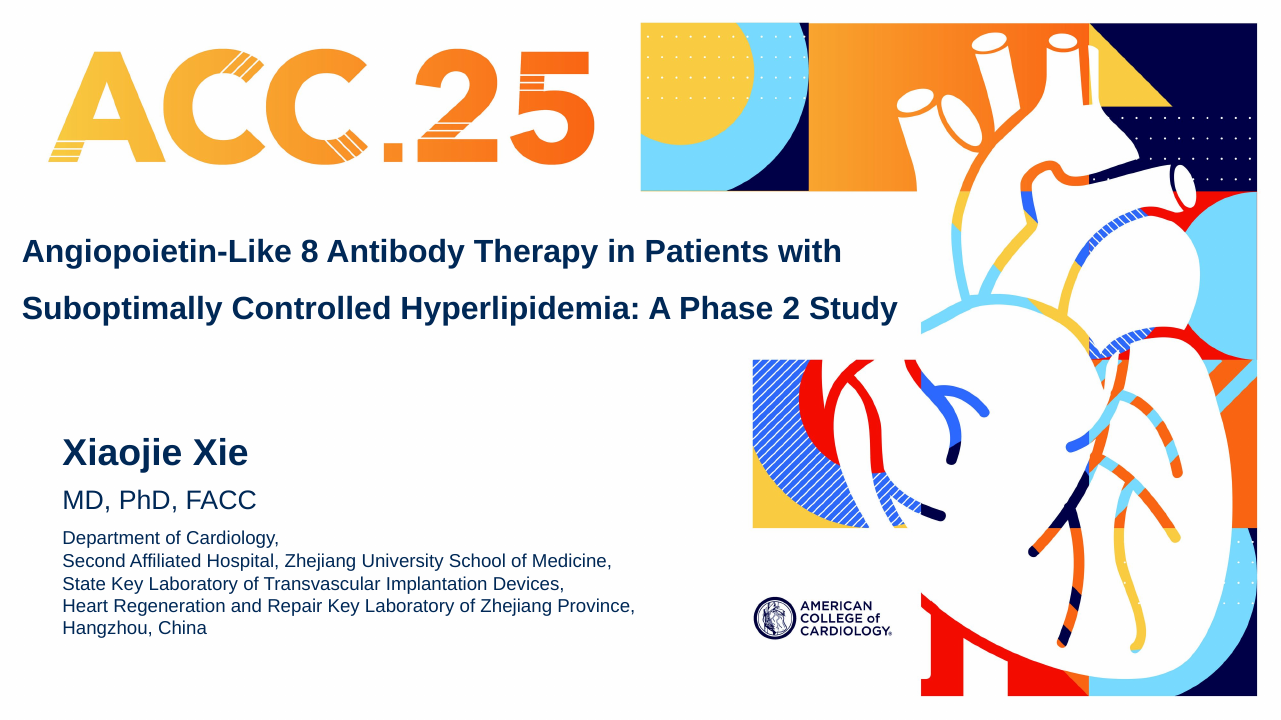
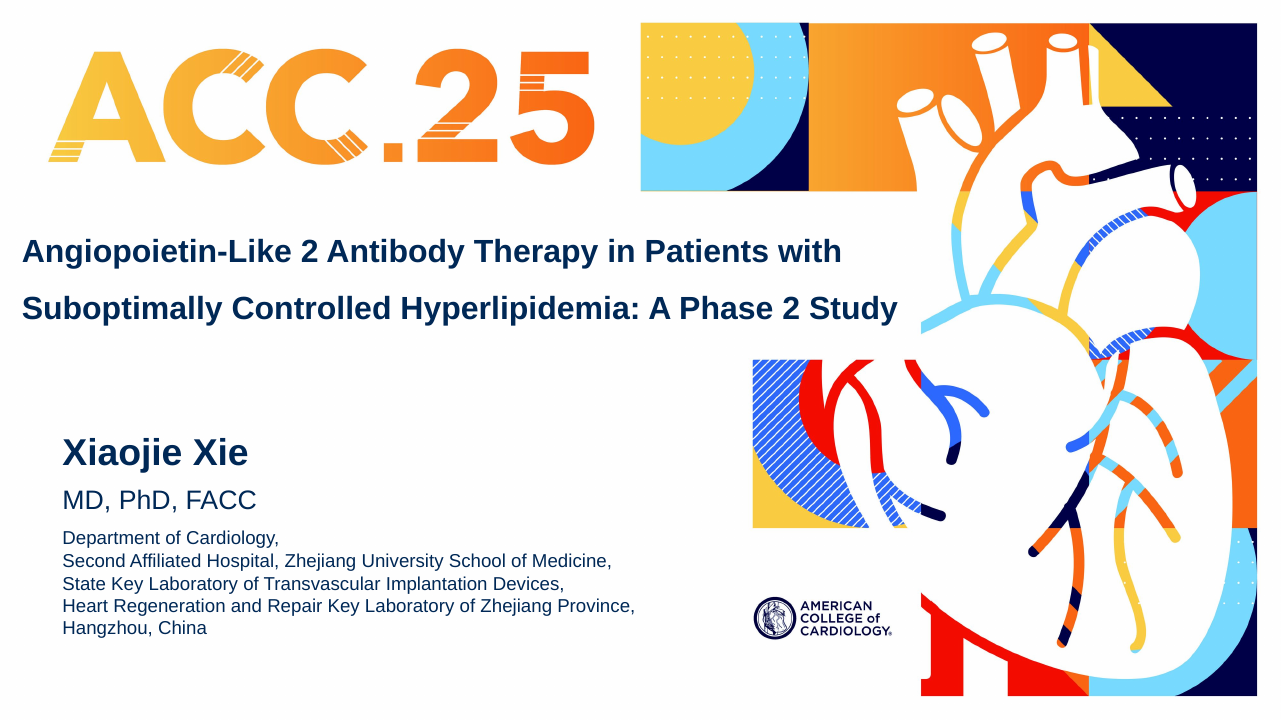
Angiopoietin-Like 8: 8 -> 2 (310, 252)
